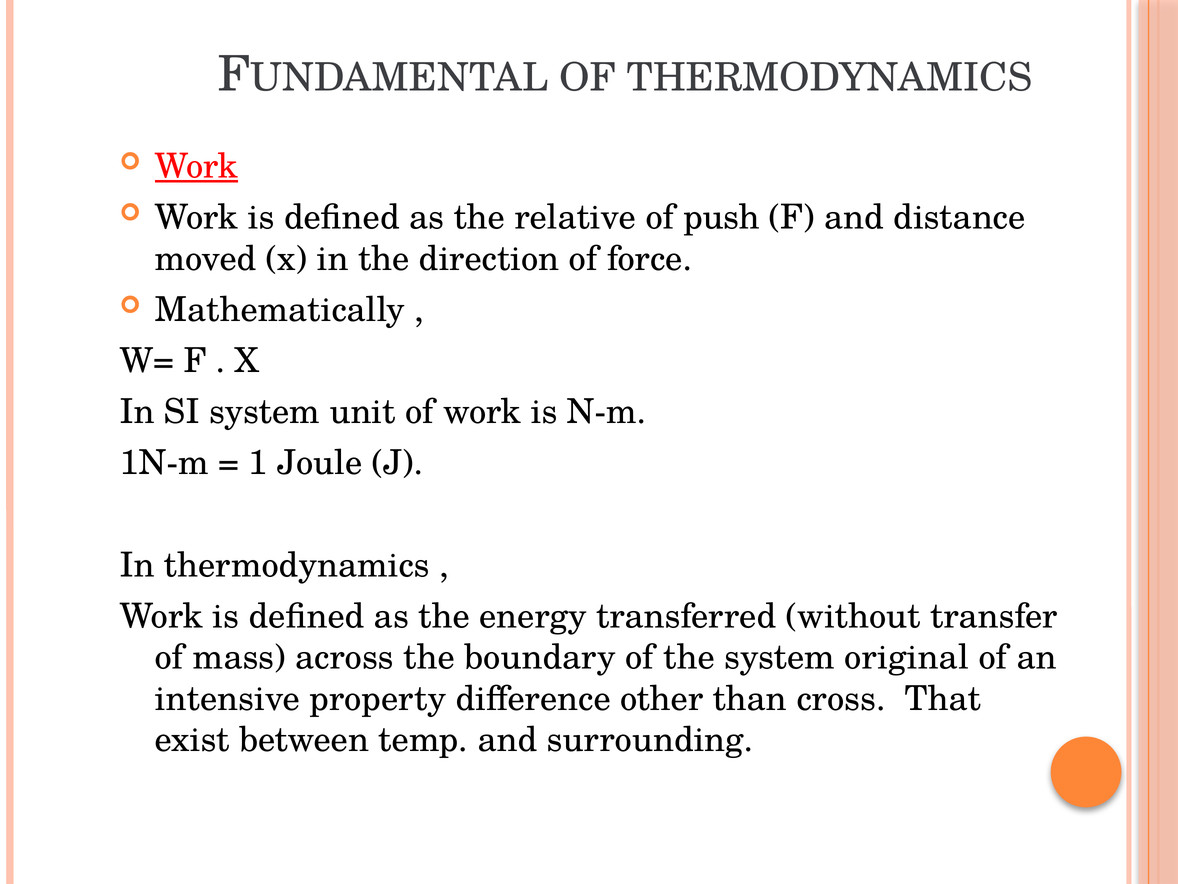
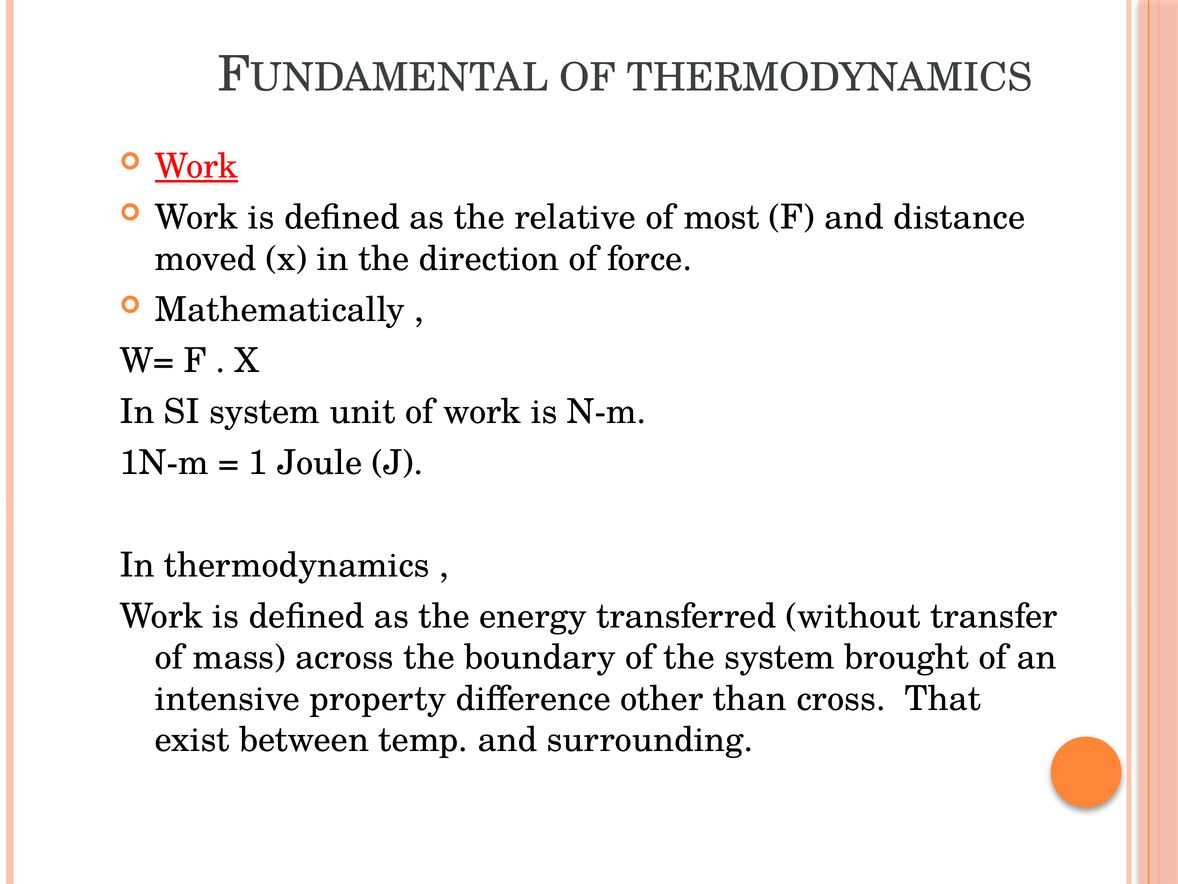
push: push -> most (722, 217)
original: original -> brought (907, 657)
